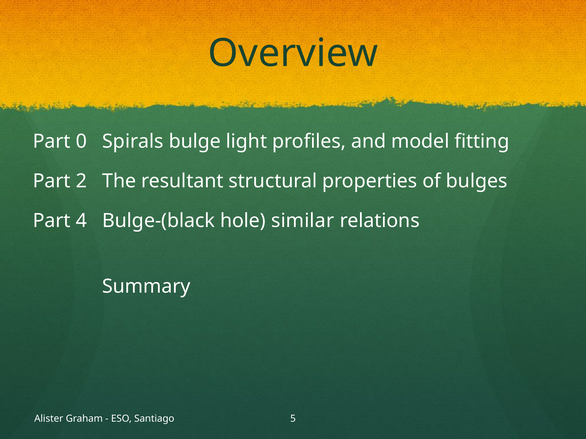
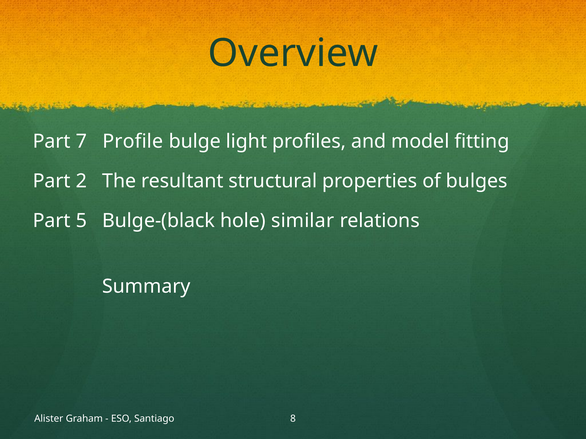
0: 0 -> 7 (81, 142)
Spirals: Spirals -> Profile (133, 142)
4: 4 -> 5 (81, 221)
5: 5 -> 8 (293, 419)
